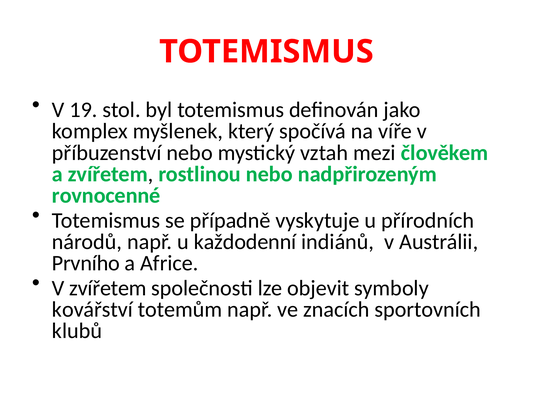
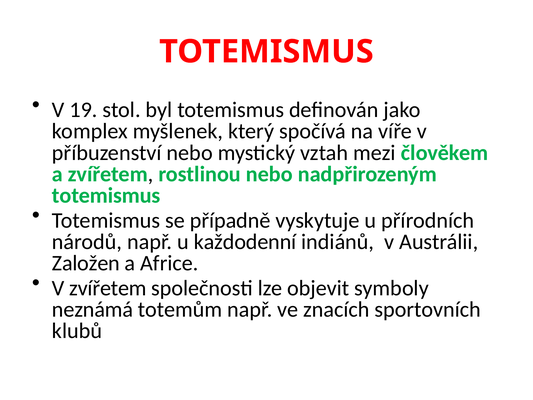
rovnocenné: rovnocenné -> totemismus (106, 195)
Prvního: Prvního -> Založen (86, 263)
kovářství: kovářství -> neznámá (93, 309)
